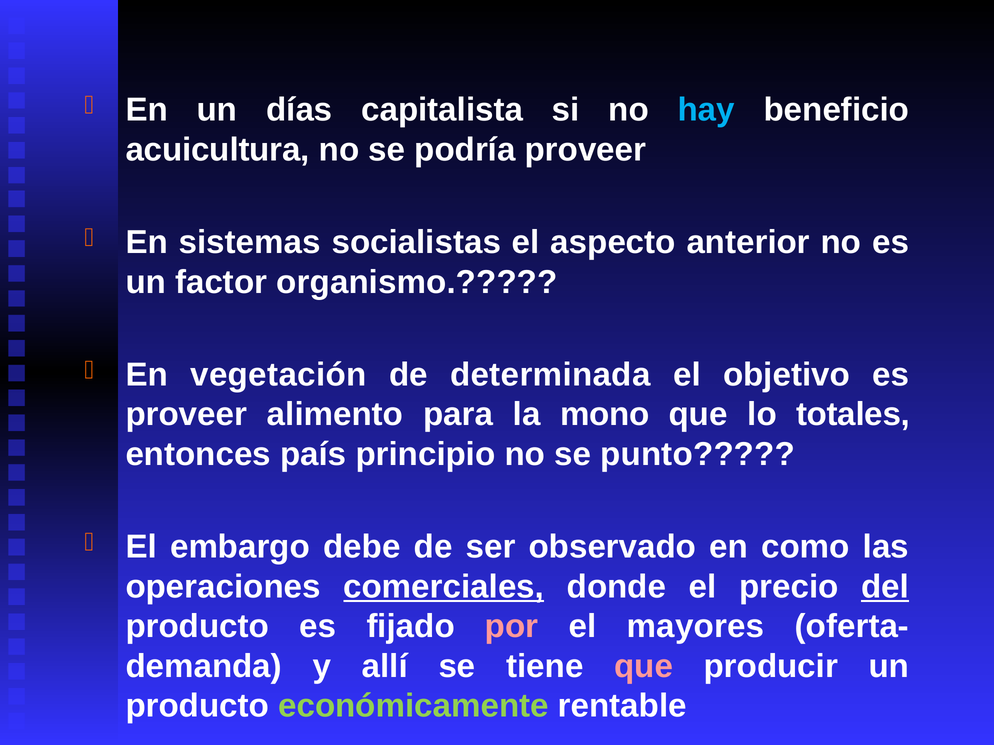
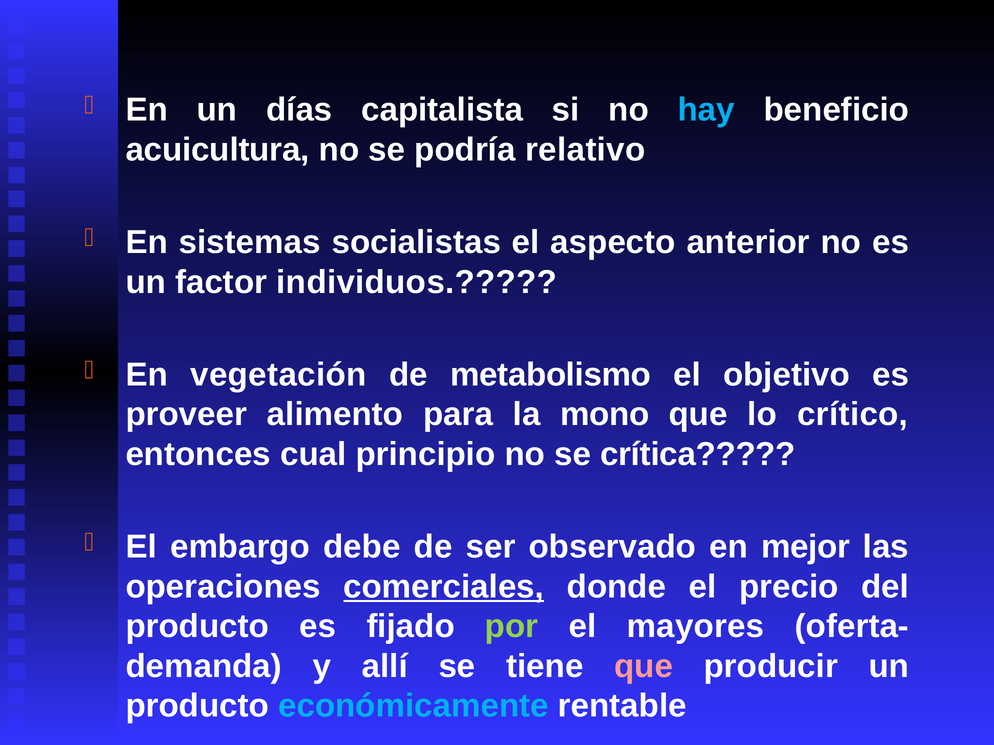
podría proveer: proveer -> relativo (585, 150)
organismo: organismo -> individuos (417, 282)
determinada: determinada -> metabolismo (551, 375)
totales: totales -> crítico (853, 415)
país: país -> cual (313, 455)
punto: punto -> crítica (698, 455)
como: como -> mejor (806, 547)
del underline: present -> none (885, 587)
por colour: pink -> light green (512, 627)
económicamente colour: light green -> light blue (413, 706)
